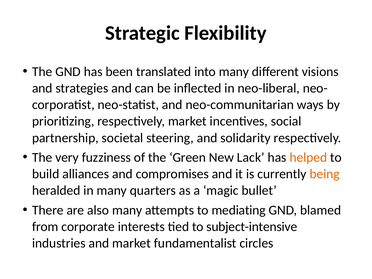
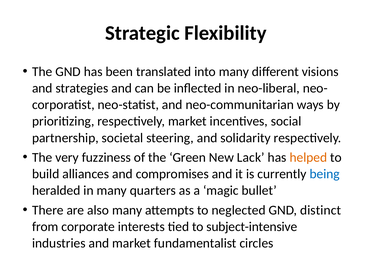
being colour: orange -> blue (325, 174)
mediating: mediating -> neglected (239, 210)
blamed: blamed -> distinct (321, 210)
